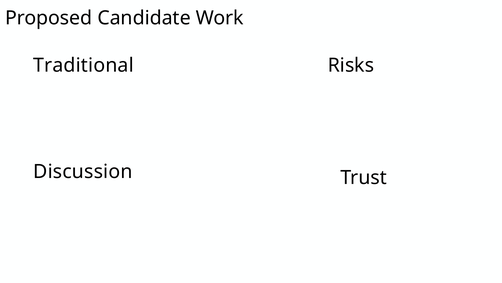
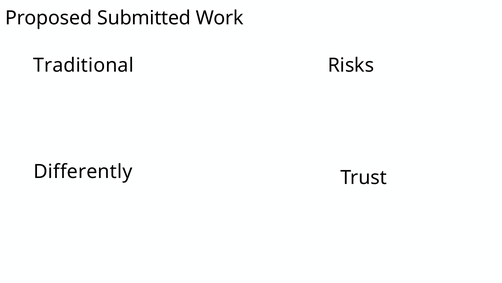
Candidate: Candidate -> Submitted (144, 18)
Discussion: Discussion -> Differently (83, 171)
